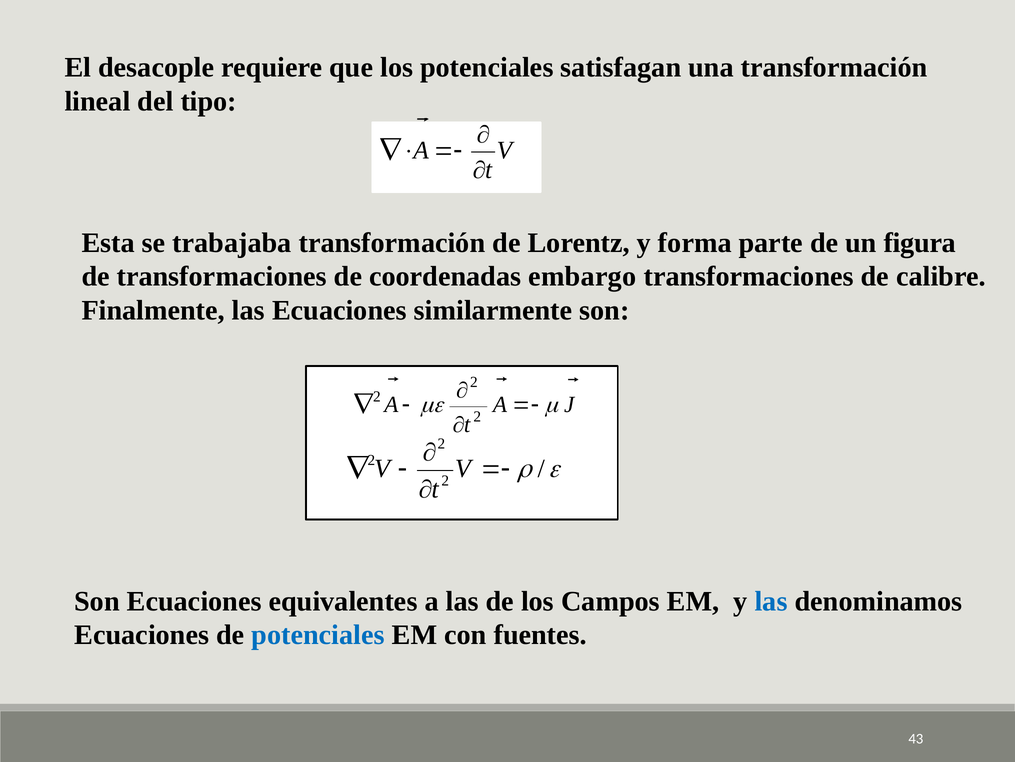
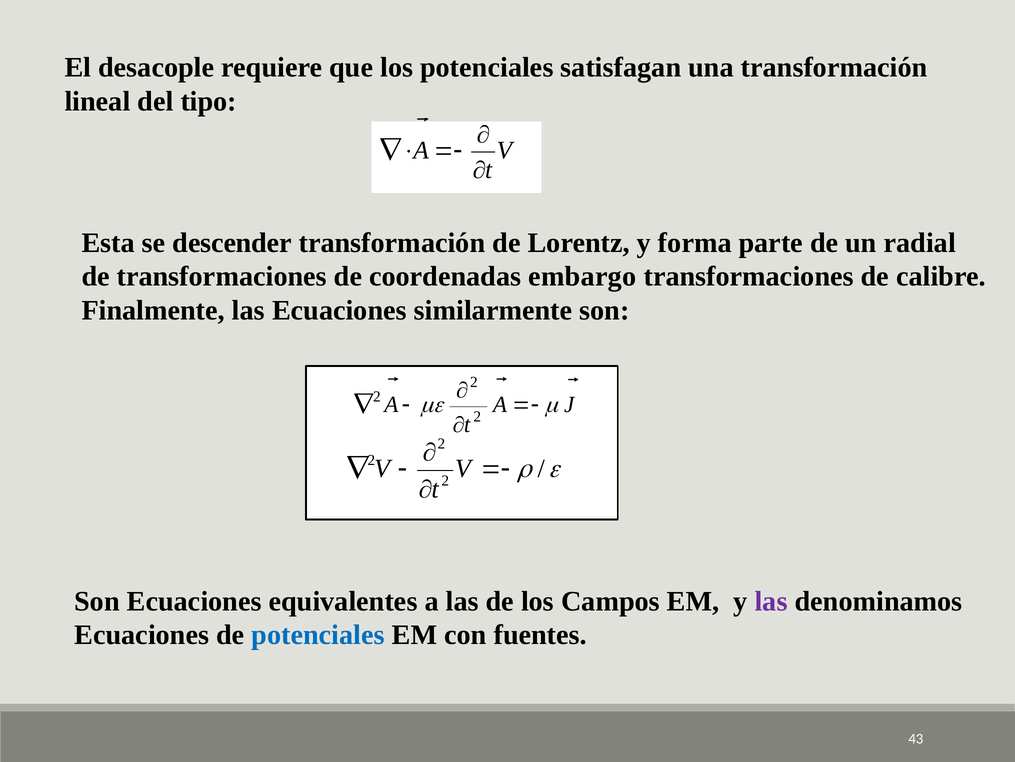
trabajaba: trabajaba -> descender (232, 243)
figura: figura -> radial (920, 243)
las colour: blue -> purple (771, 601)
